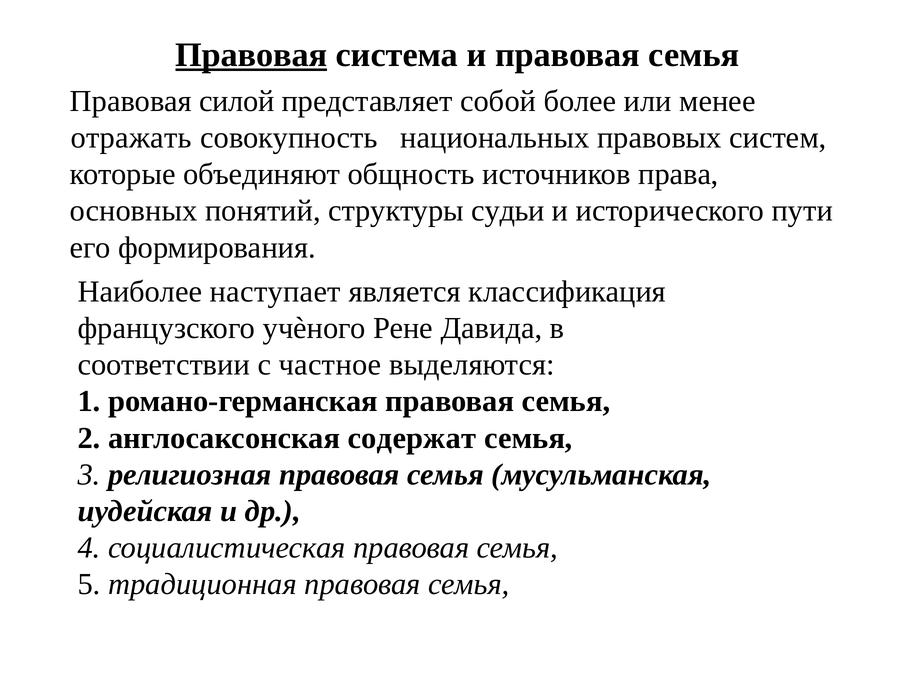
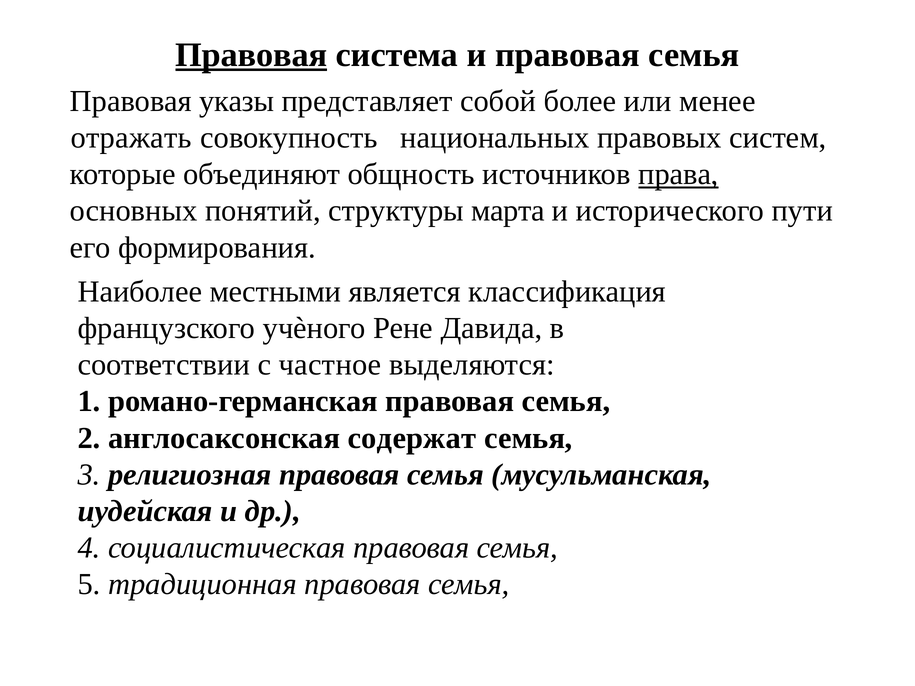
силой: силой -> указы (237, 101)
права underline: none -> present (678, 174)
судьи: судьи -> марта (508, 211)
наступает: наступает -> местными (275, 292)
